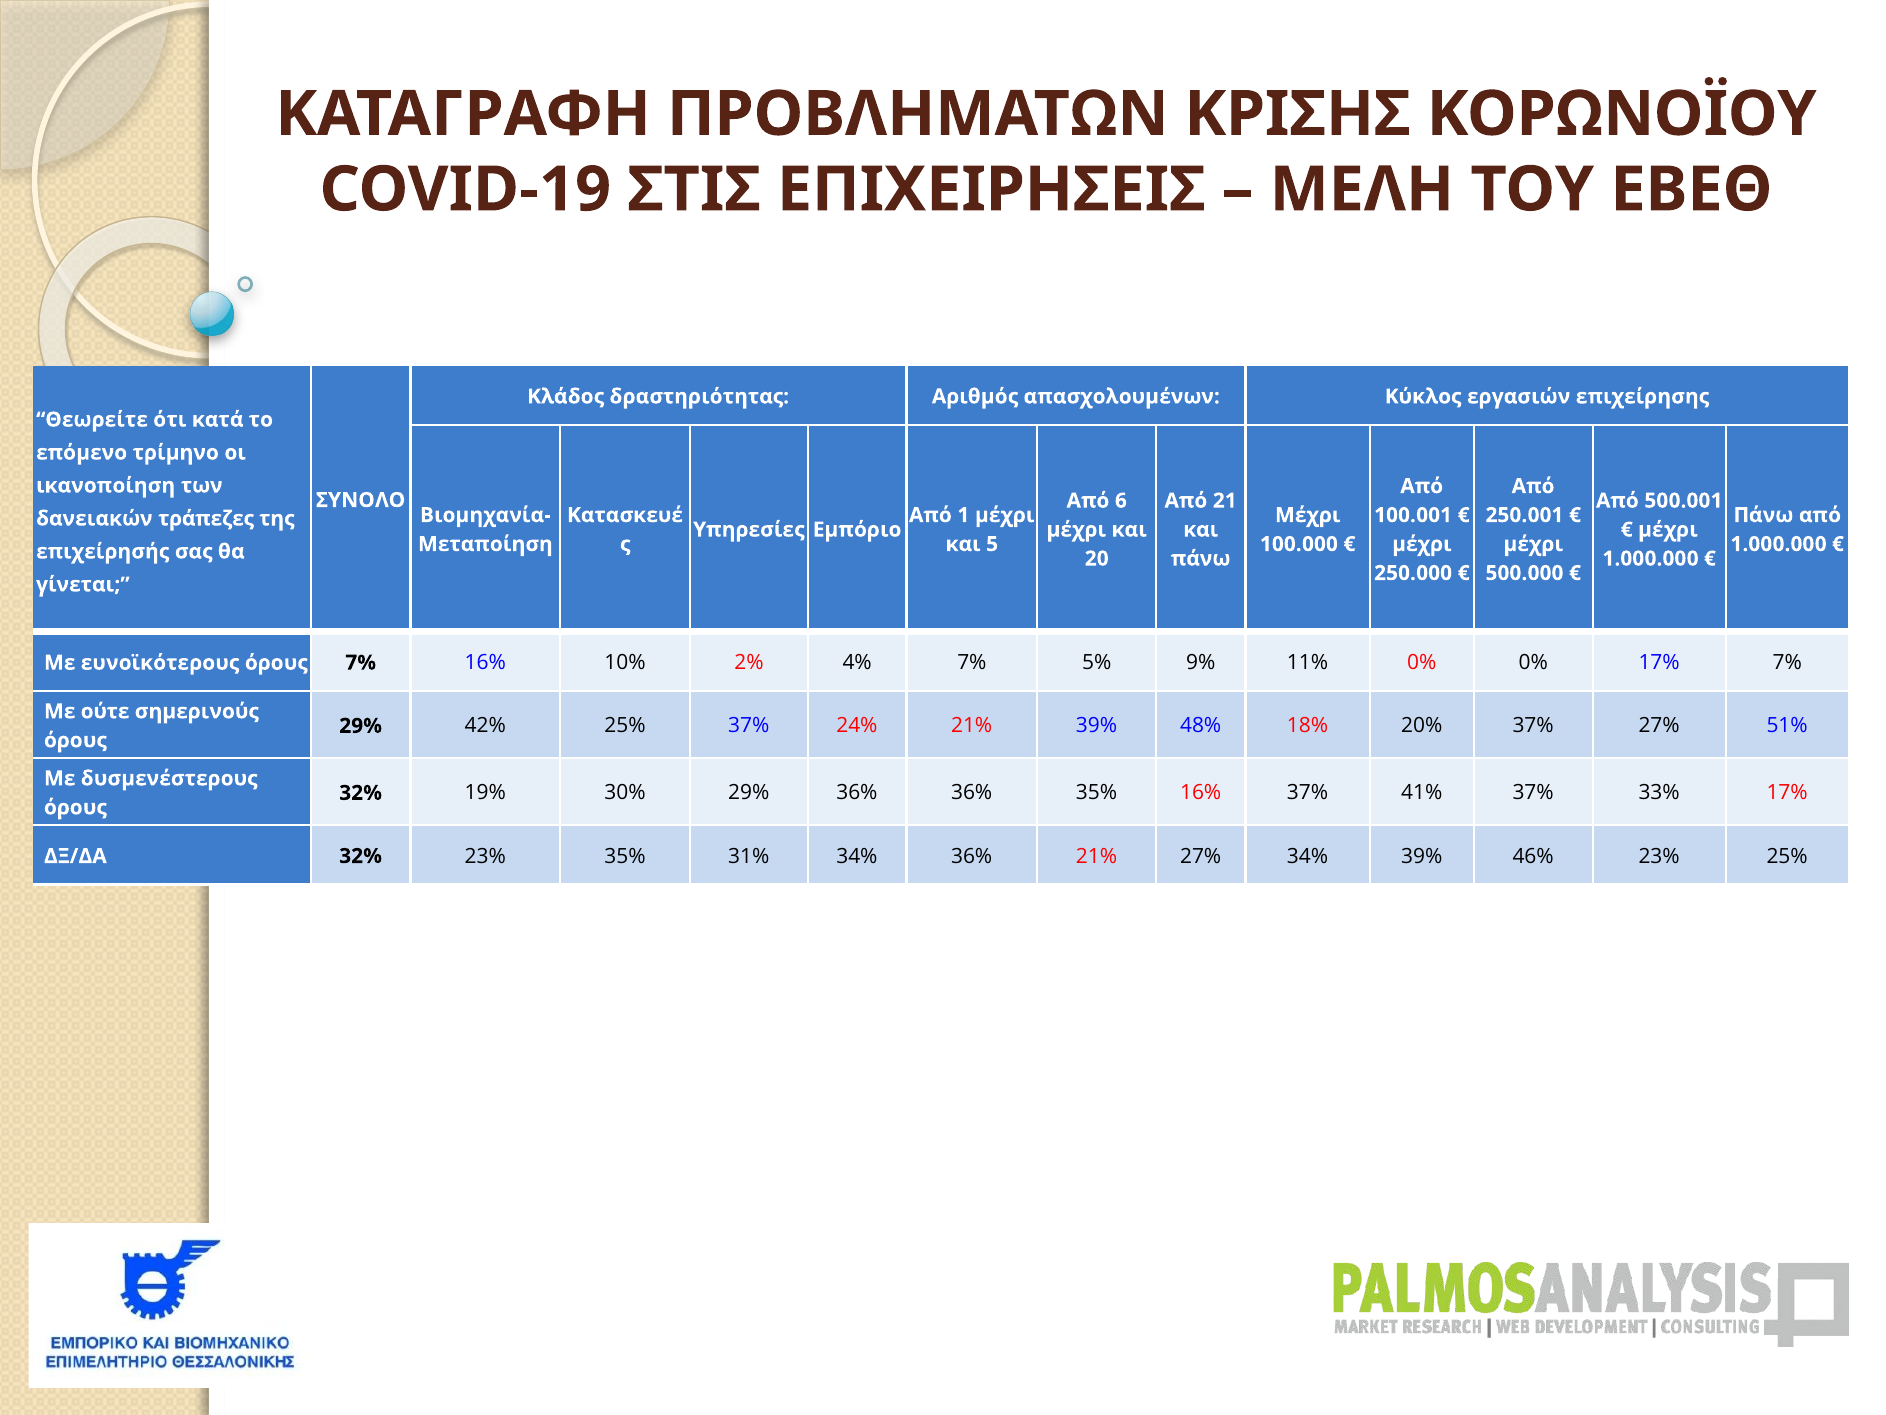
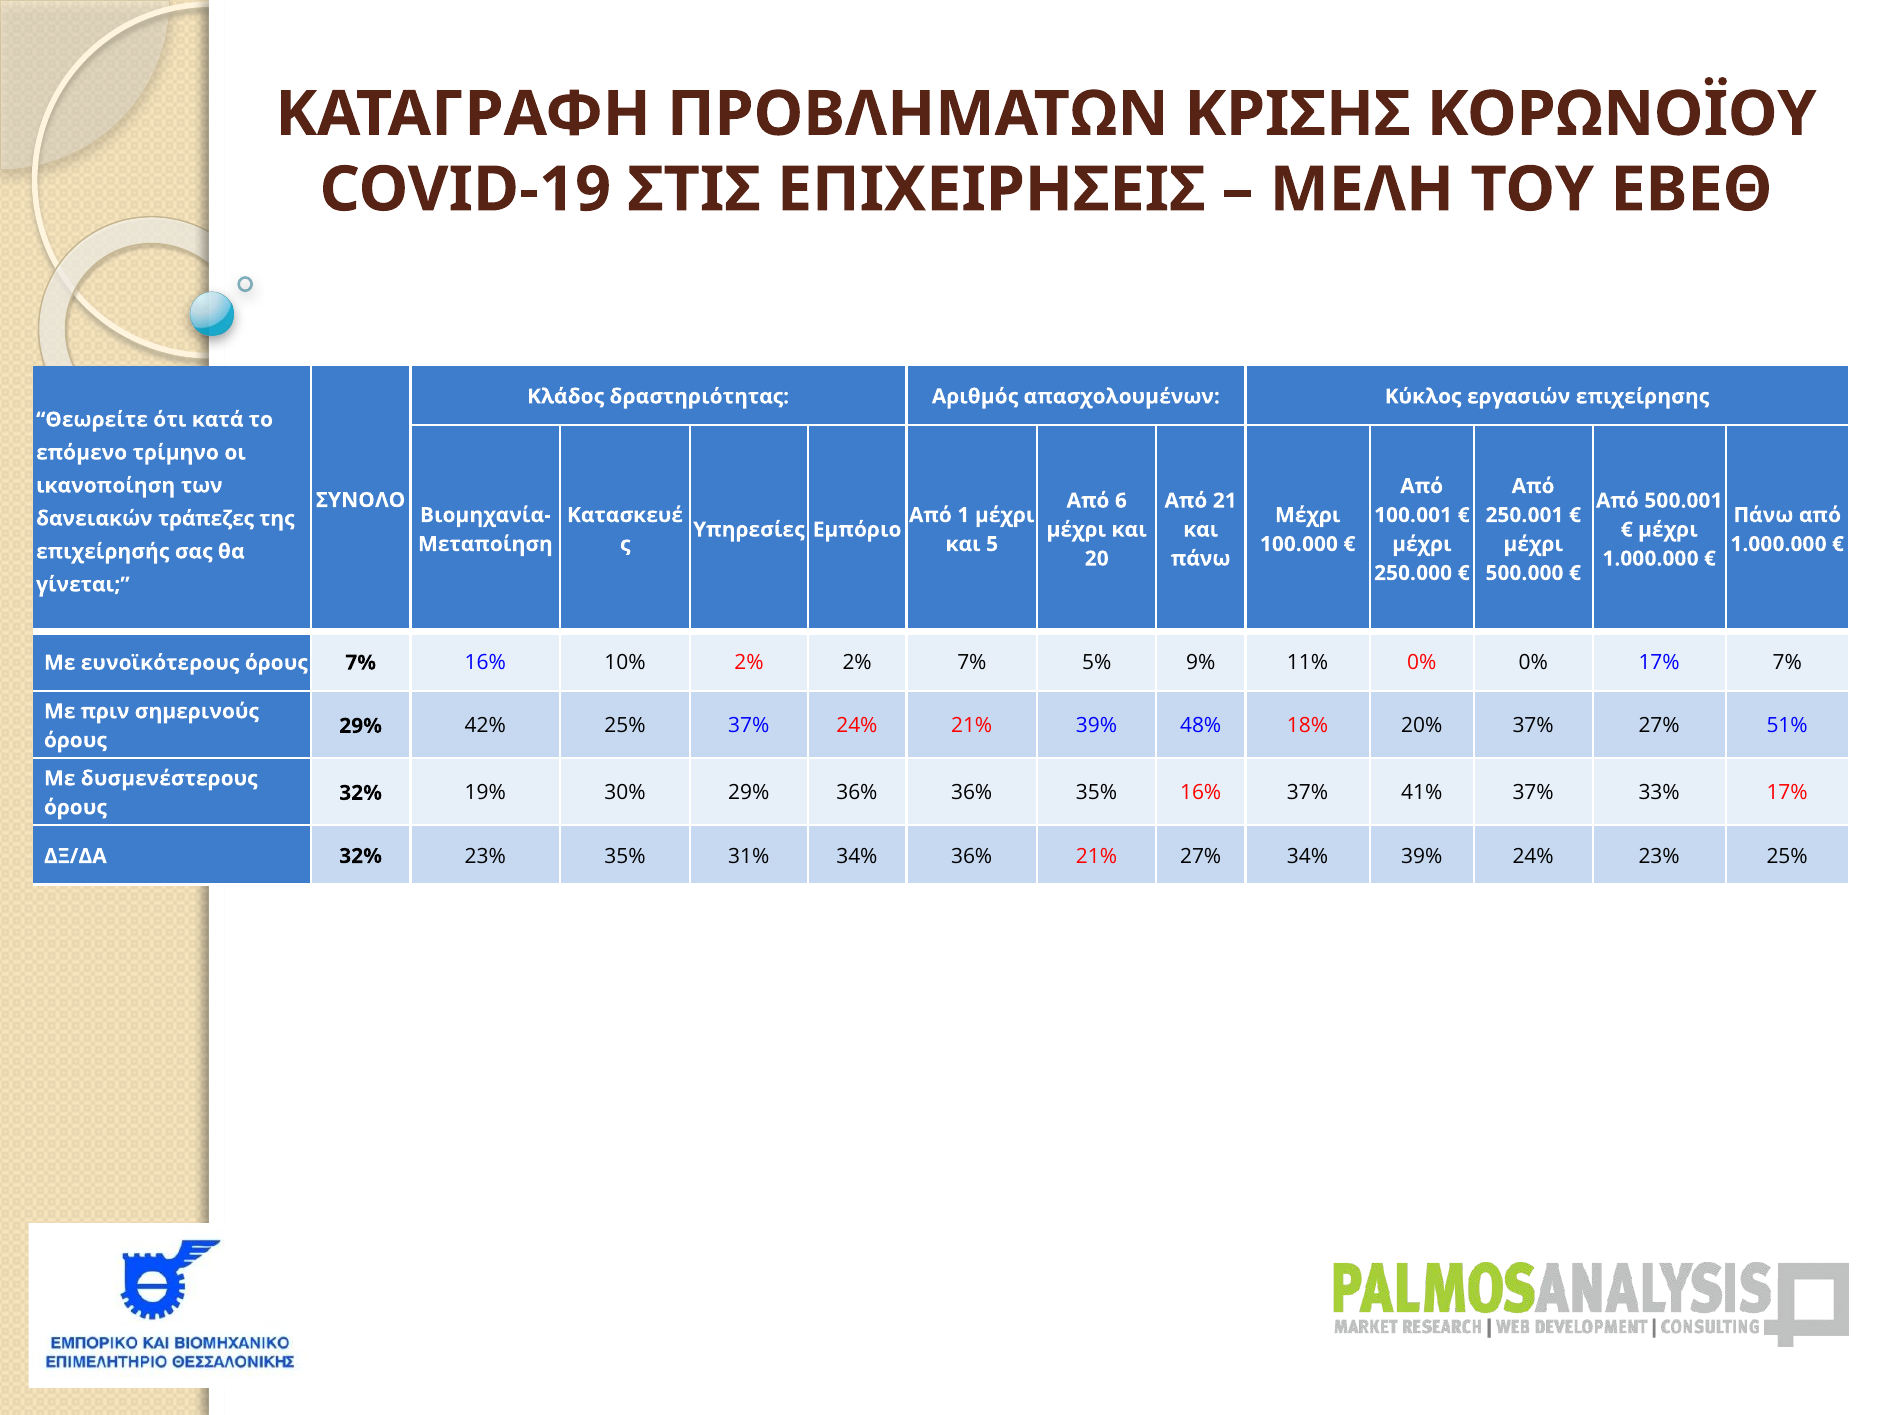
2% 4%: 4% -> 2% (857, 663)
ούτε: ούτε -> πριν (105, 711)
39% 46%: 46% -> 24% (1533, 856)
